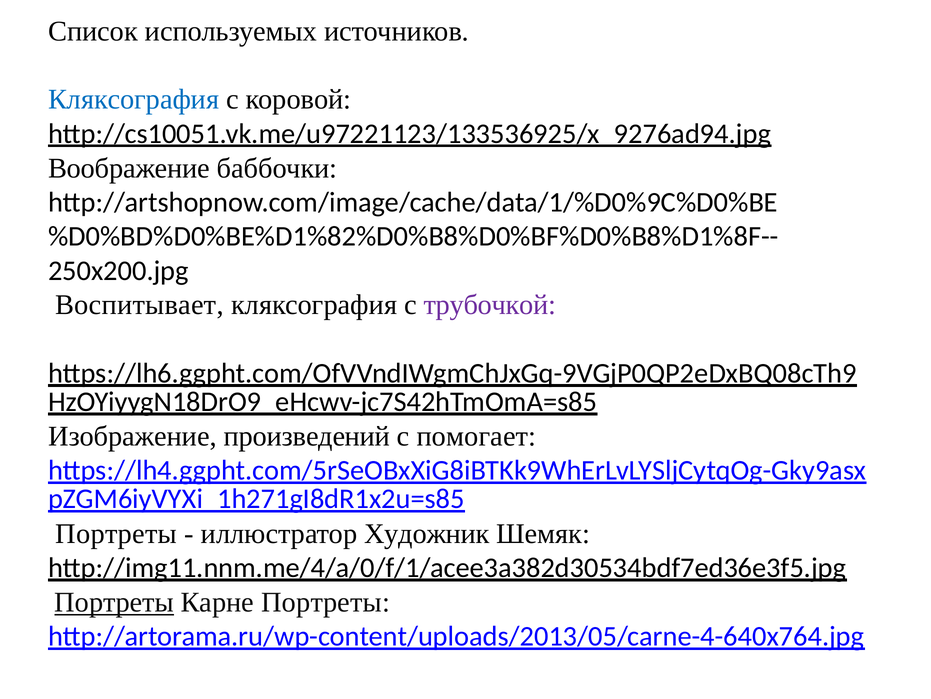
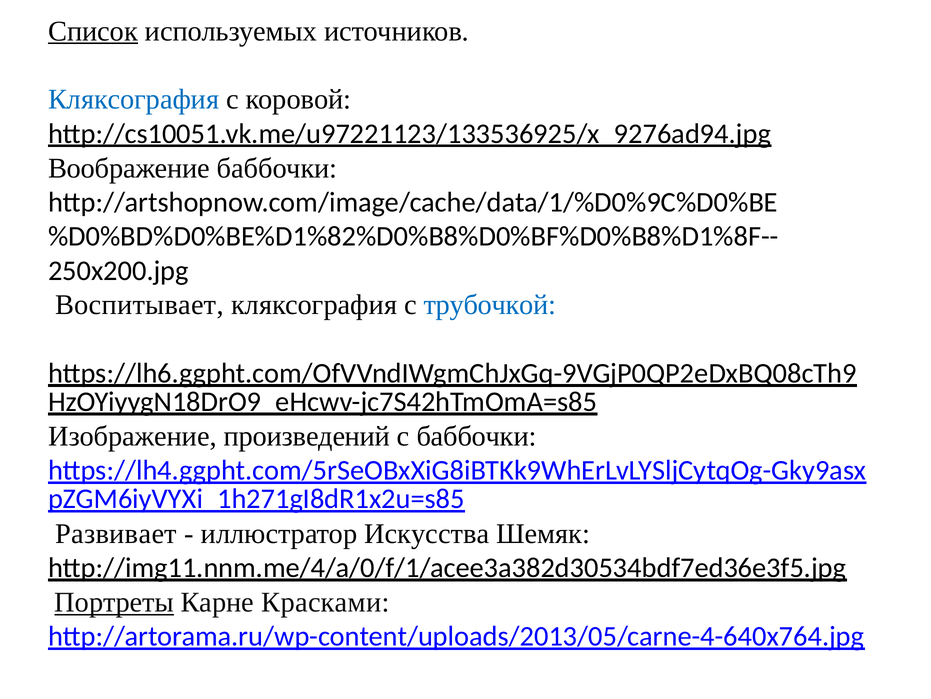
Список underline: none -> present (93, 31)
трубочкой colour: purple -> blue (490, 305)
с помогает: помогает -> баббочки (477, 436)
Портреты: Портреты -> Развивает (116, 533)
Художник: Художник -> Искусства (427, 533)
Карне Портреты: Портреты -> Красками (325, 602)
